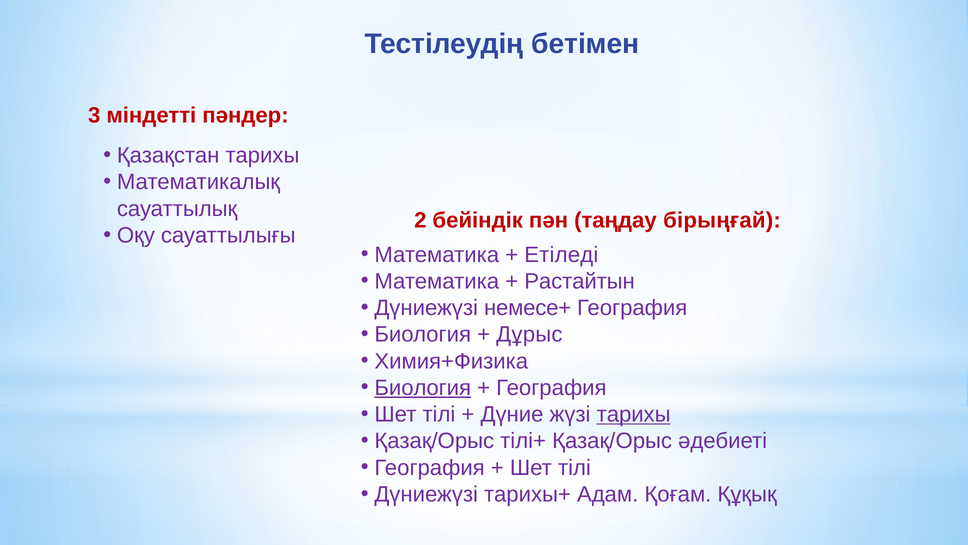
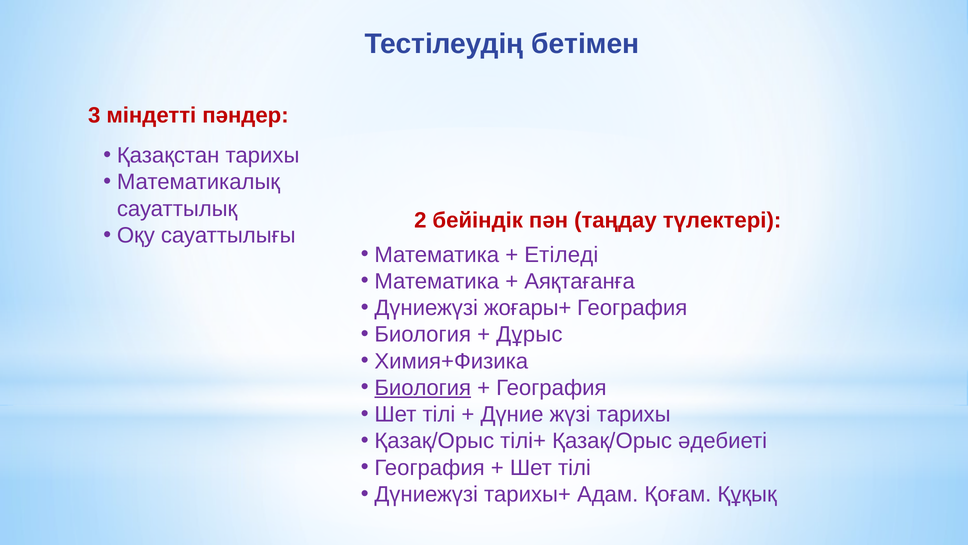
бірыңғай: бірыңғай -> түлектері (722, 220)
Растайтын: Растайтын -> Аяқтағанға (580, 281)
немесе+: немесе+ -> жоғары+ (528, 308)
тарихы underline: present -> none (634, 414)
